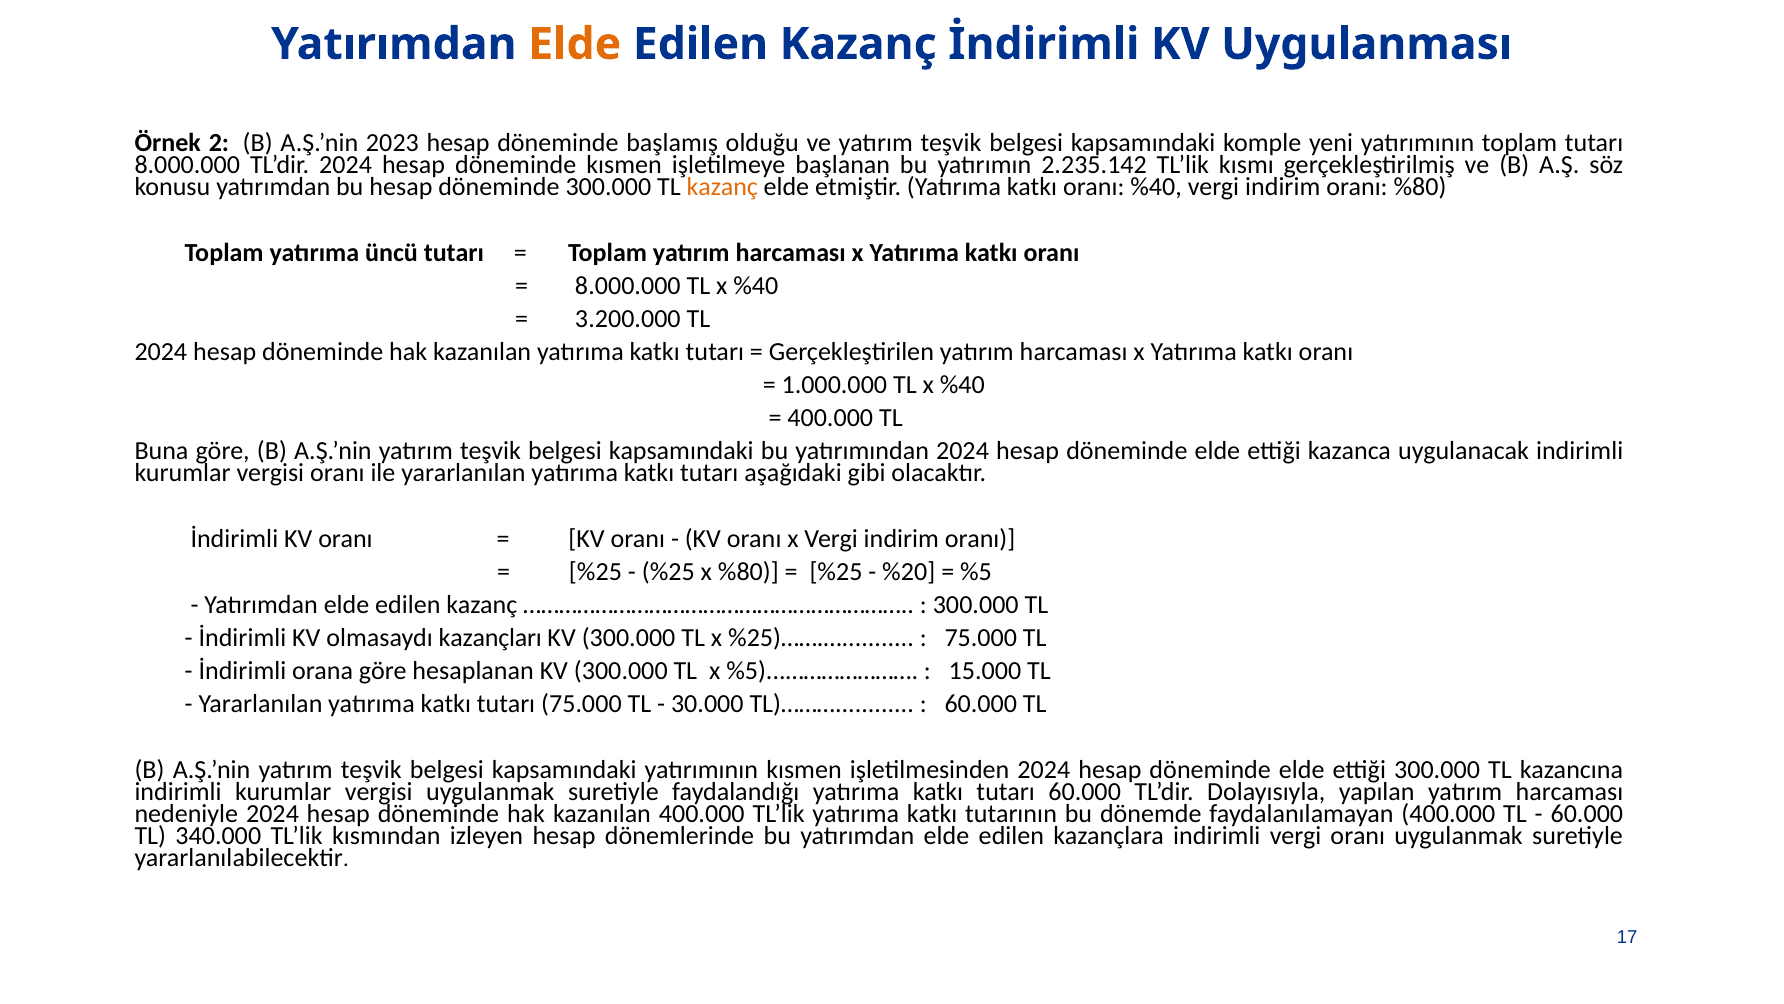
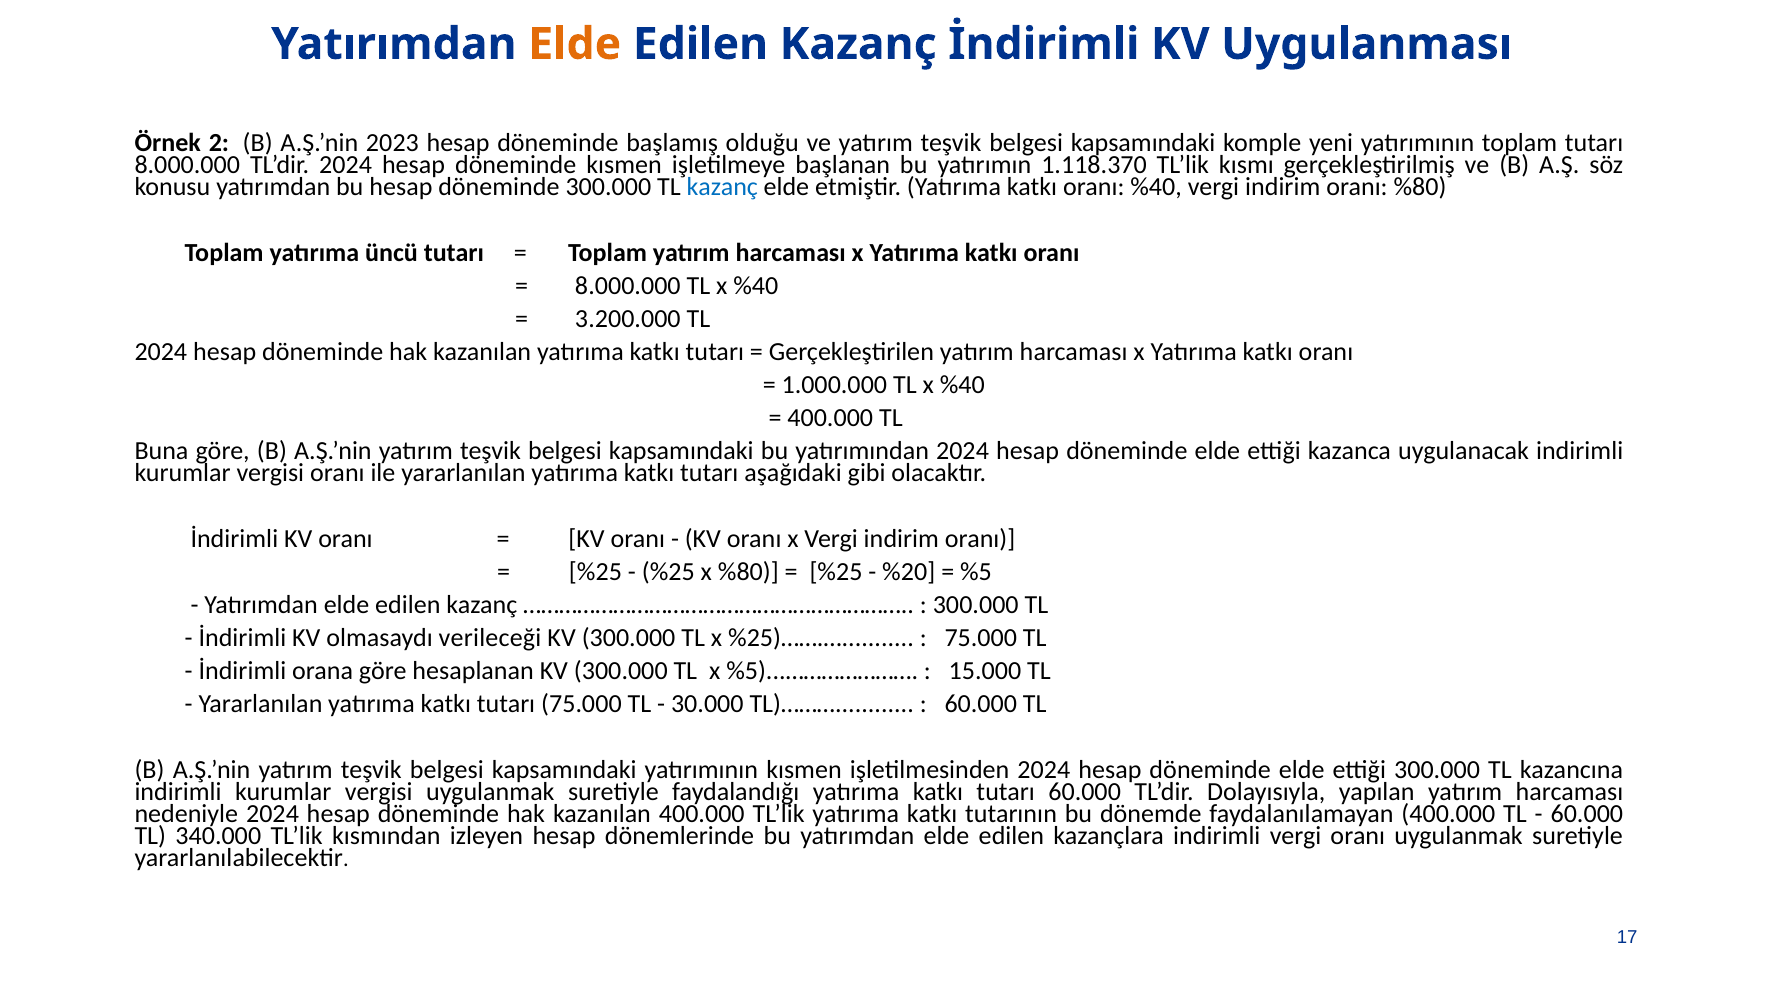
2.235.142: 2.235.142 -> 1.118.370 (1094, 165)
kazanç colour: orange -> blue (722, 186)
kazançları: kazançları -> verileceği (490, 638)
